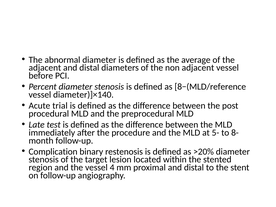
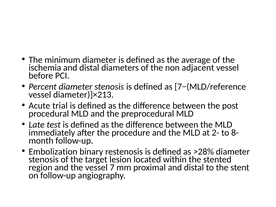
abnormal: abnormal -> minimum (62, 60)
adjacent: adjacent -> ischemia (45, 68)
8−(MLD/reference: 8−(MLD/reference -> 7−(MLD/reference (210, 87)
diameter)]×140: diameter)]×140 -> diameter)]×213 (83, 95)
5-: 5- -> 2- (215, 133)
Complication: Complication -> Embolization (53, 152)
>20%: >20% -> >28% (204, 152)
4: 4 -> 7 (112, 168)
